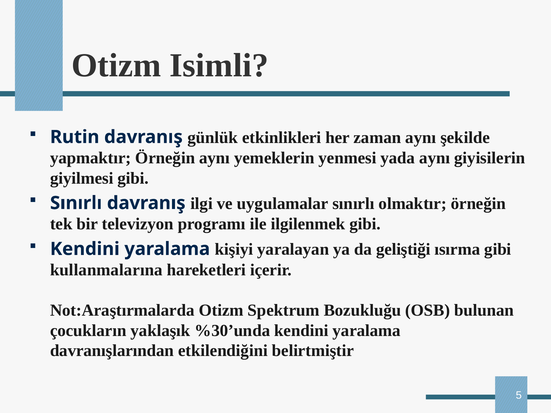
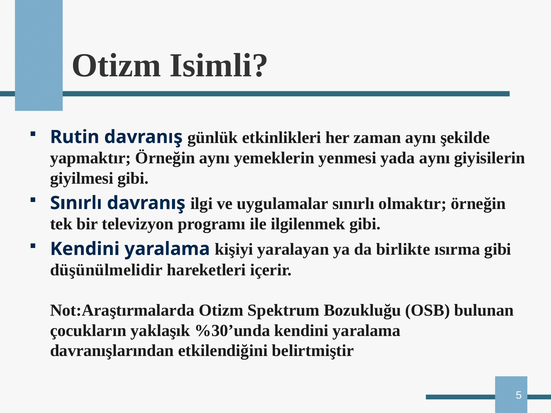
geliştiği: geliştiği -> birlikte (403, 250)
kullanmalarına: kullanmalarına -> düşünülmelidir (106, 270)
